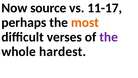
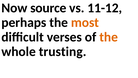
11-17: 11-17 -> 11-12 (105, 8)
the colour: purple -> orange (109, 37)
hardest: hardest -> trusting (63, 51)
